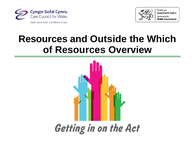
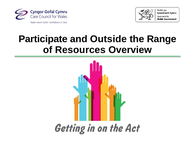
Resources: Resources -> Participate (43, 39)
Which: Which -> Range (162, 39)
